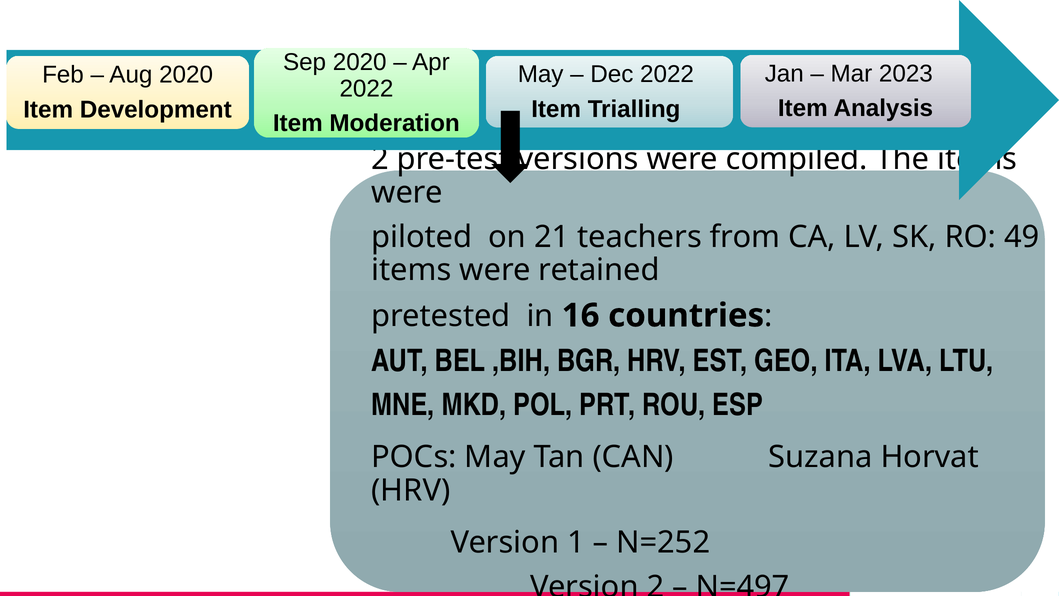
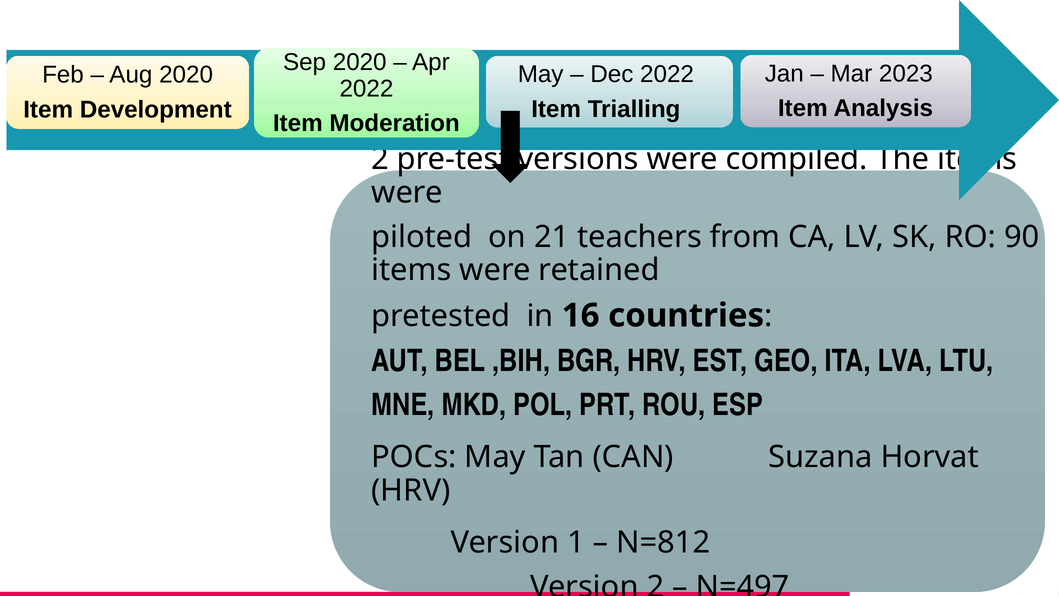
49: 49 -> 90 (1022, 237)
N=252: N=252 -> N=812 (663, 542)
